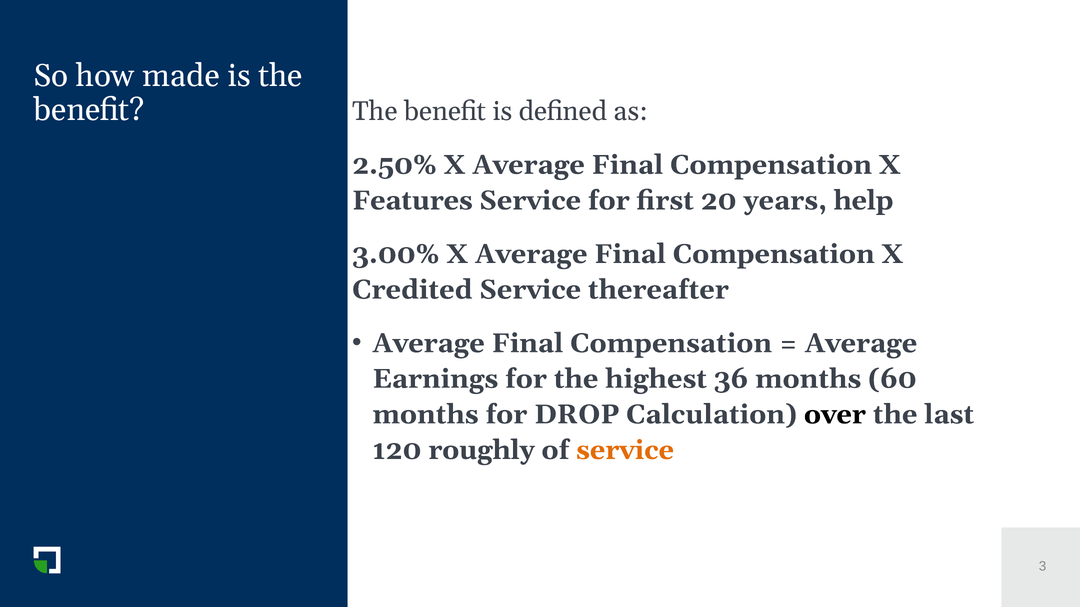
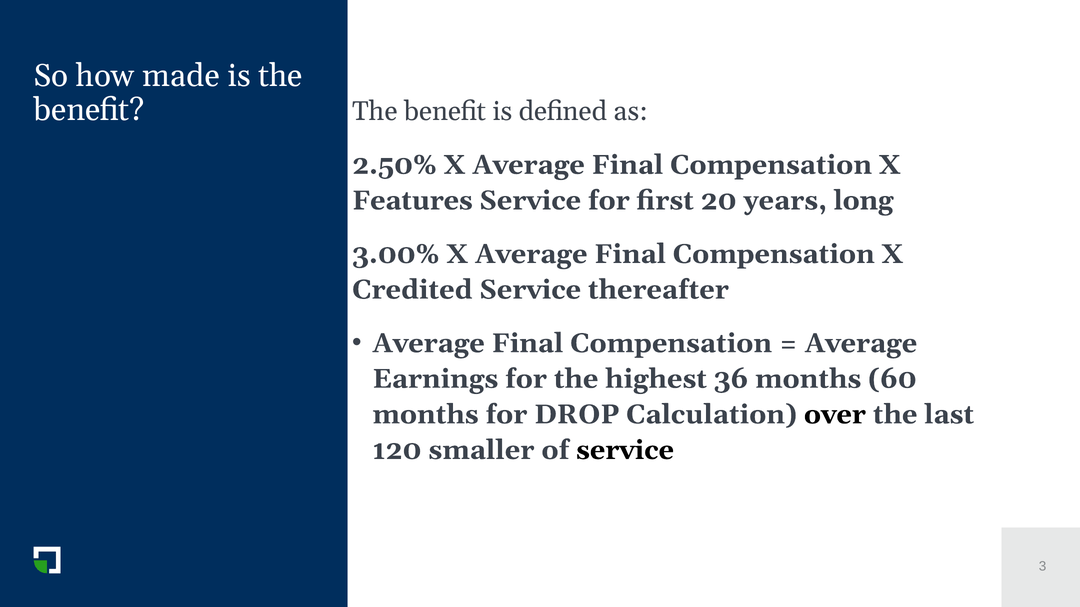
help: help -> long (864, 201)
roughly: roughly -> smaller (481, 450)
service colour: orange -> black (625, 450)
